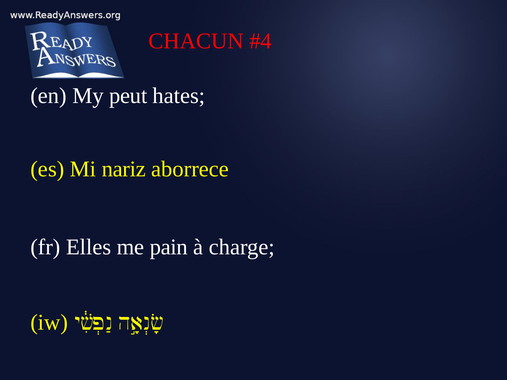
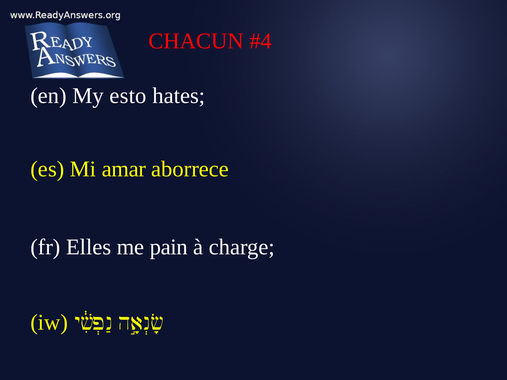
peut: peut -> esto (128, 96)
nariz: nariz -> amar (124, 169)
